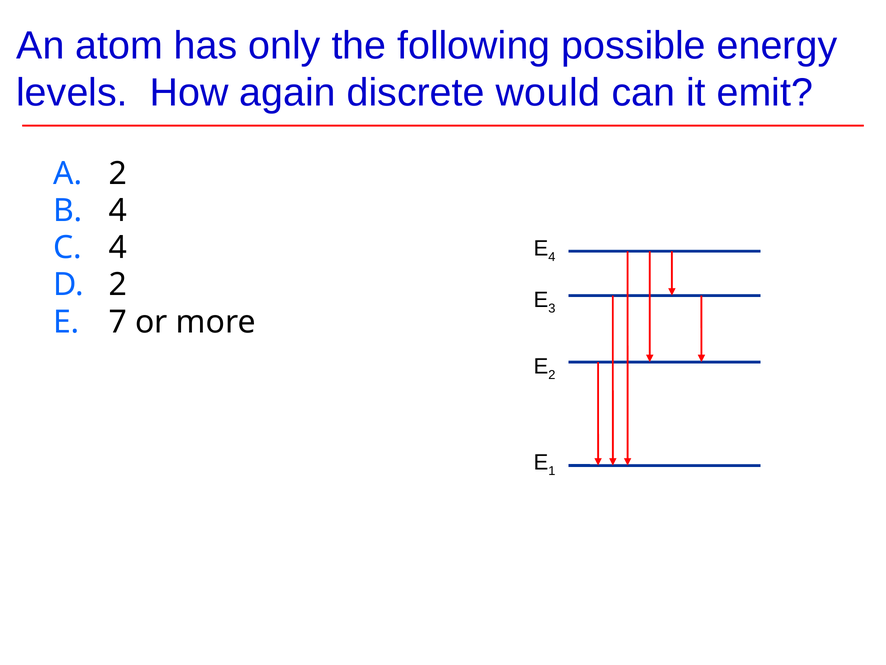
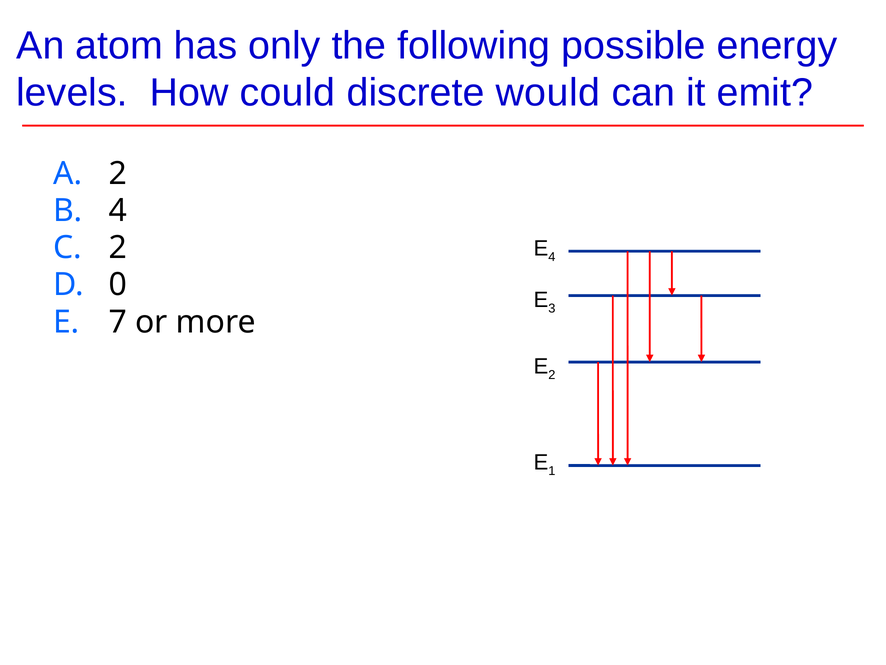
again: again -> could (287, 93)
4: 4 -> 2 (118, 248)
2: 2 -> 0 (118, 285)
